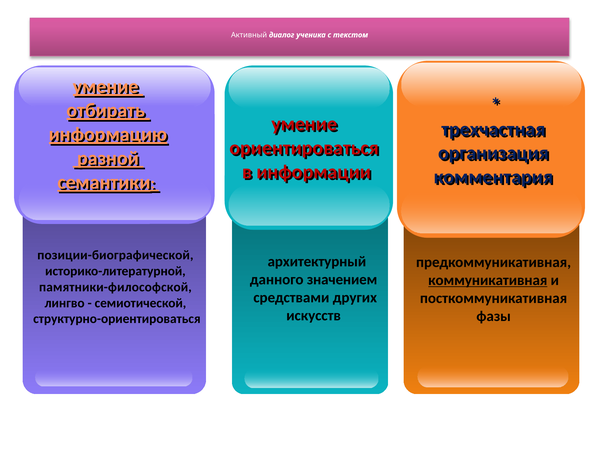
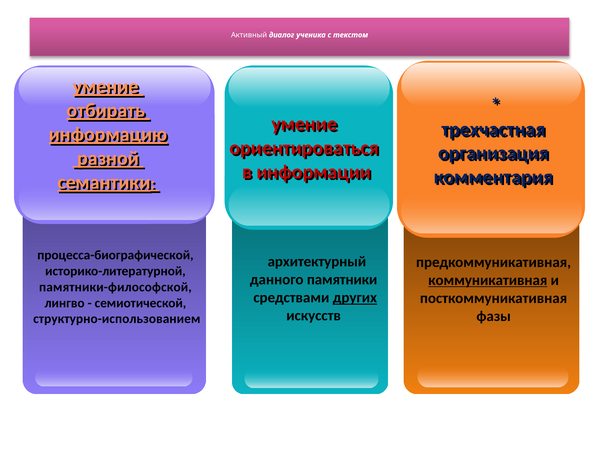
позиции-биографической: позиции-биографической -> процесса-биографической (115, 255)
значением: значением -> памятники (342, 280)
других underline: none -> present (355, 298)
структурно-ориентироваться: структурно-ориентироваться -> структурно-использованием (117, 319)
